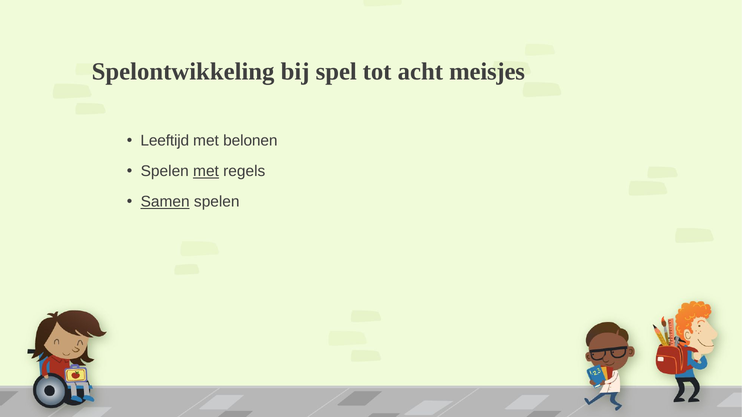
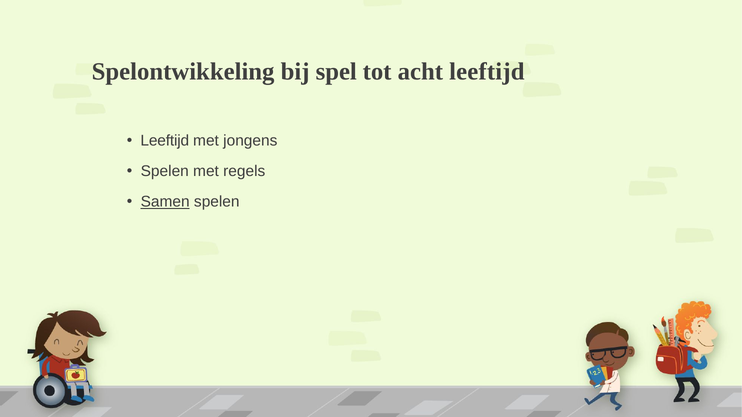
acht meisjes: meisjes -> leeftijd (487, 72)
belonen: belonen -> jongens (250, 141)
met underline: present -> none (206, 171)
